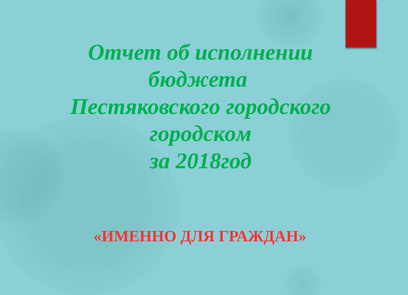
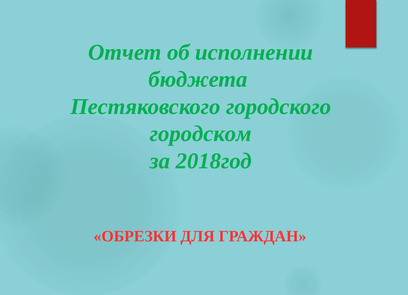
ИМЕННО: ИМЕННО -> ОБРЕЗКИ (135, 236)
